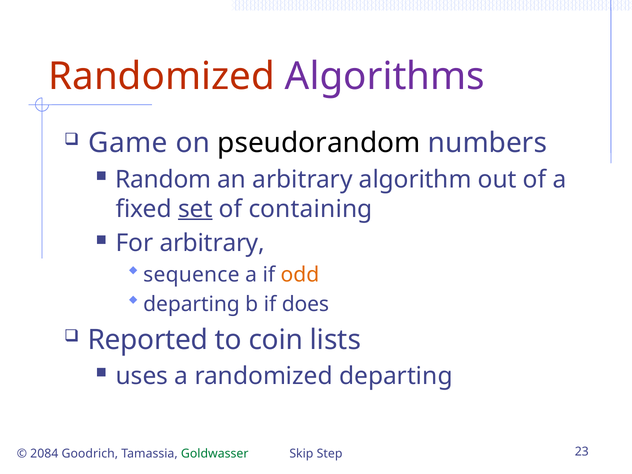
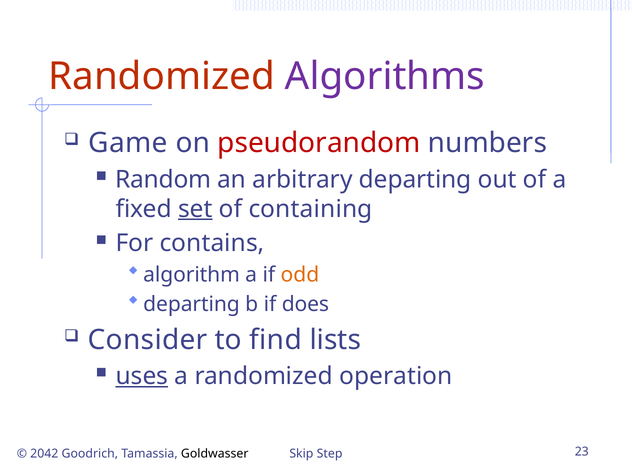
pseudorandom colour: black -> red (319, 143)
arbitrary algorithm: algorithm -> departing (415, 179)
For arbitrary: arbitrary -> contains (212, 243)
sequence: sequence -> algorithm (192, 275)
Reported: Reported -> Consider (148, 340)
coin: coin -> find (276, 340)
uses underline: none -> present (142, 376)
randomized departing: departing -> operation (396, 376)
2084: 2084 -> 2042 (44, 454)
Goldwasser colour: green -> black (215, 454)
